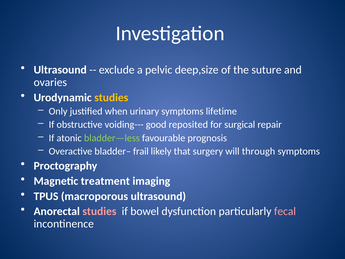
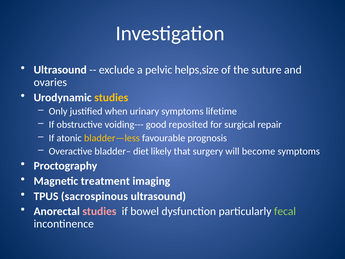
deep,size: deep,size -> helps,size (197, 70)
bladder—less colour: light green -> yellow (112, 138)
frail: frail -> diet (141, 151)
through: through -> become (259, 151)
macroporous: macroporous -> sacrospinous (94, 196)
fecal colour: pink -> light green (285, 211)
